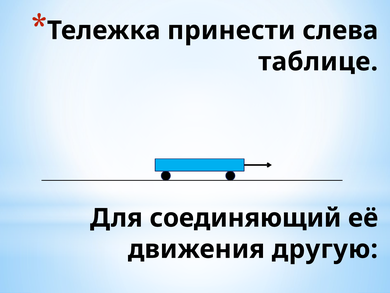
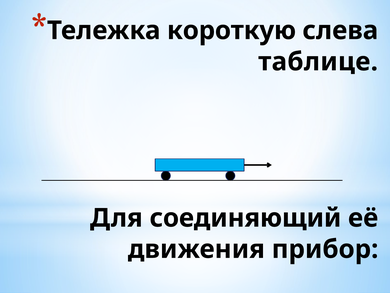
принести: принести -> короткую (232, 30)
другую: другую -> прибор (325, 249)
